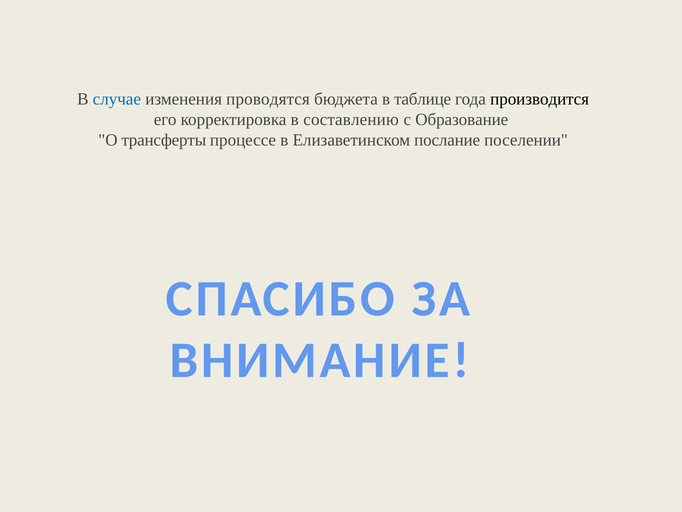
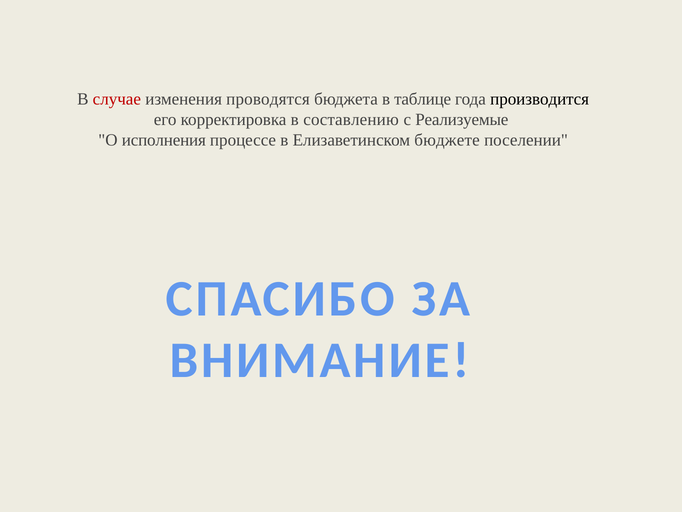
случае colour: blue -> red (117, 99)
Образование: Образование -> Реализуемые (462, 120)
трансферты: трансферты -> исполнения (164, 140)
послание: послание -> бюджете (447, 140)
